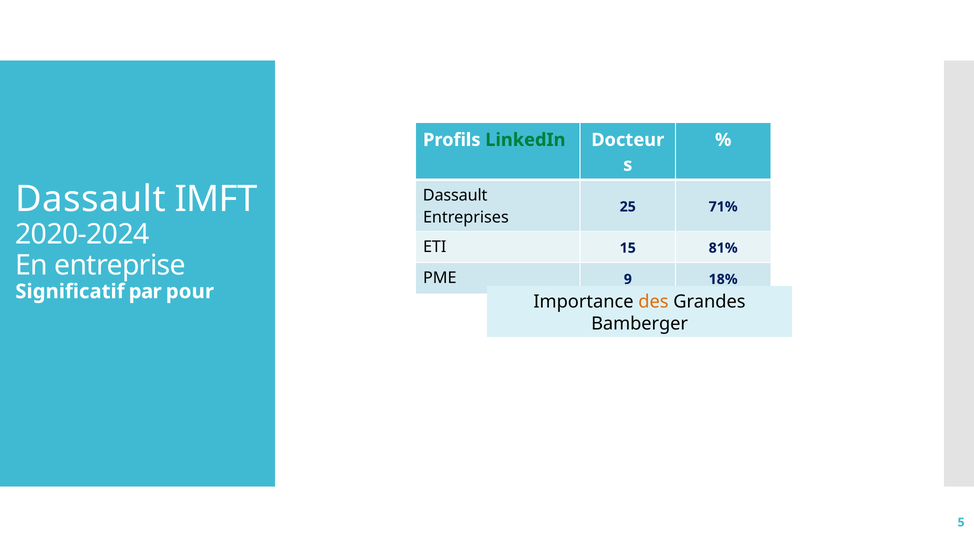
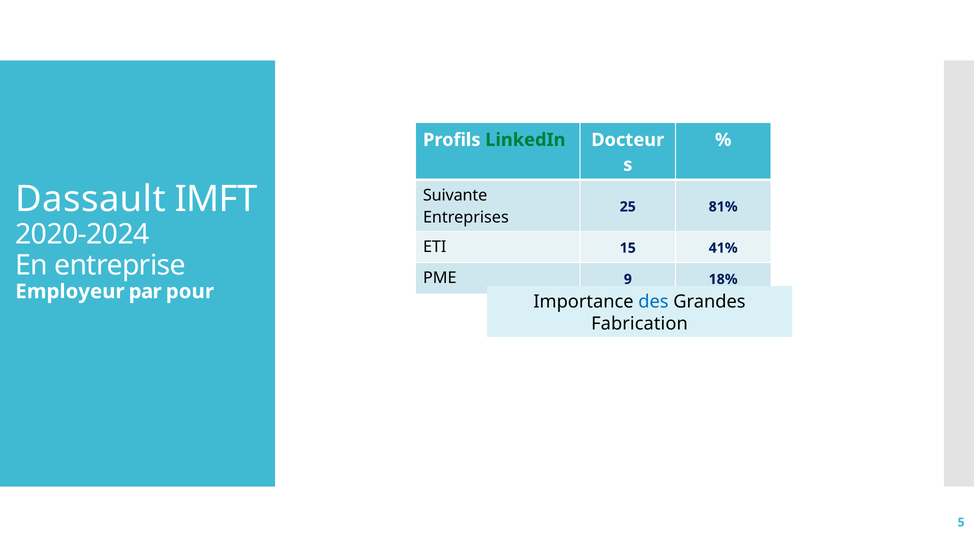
Dassault: Dassault -> Suivante (455, 195)
71%: 71% -> 81% (723, 207)
81%: 81% -> 41% (723, 248)
Significatif: Significatif -> Employeur (70, 291)
des colour: orange -> blue (653, 302)
Bamberger: Bamberger -> Fabrication (640, 324)
